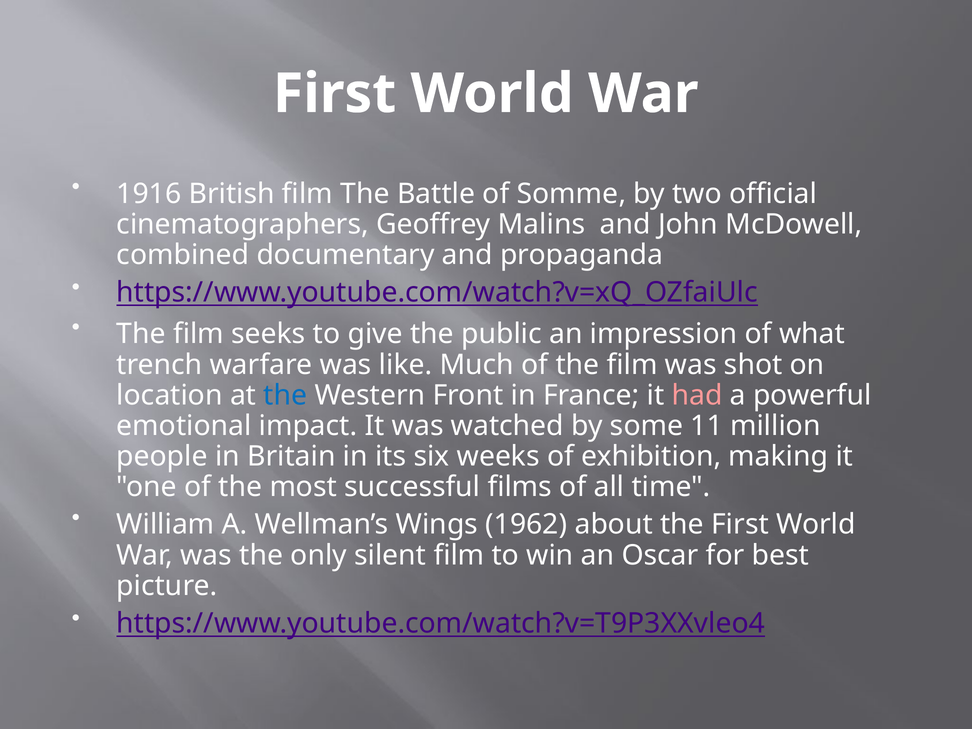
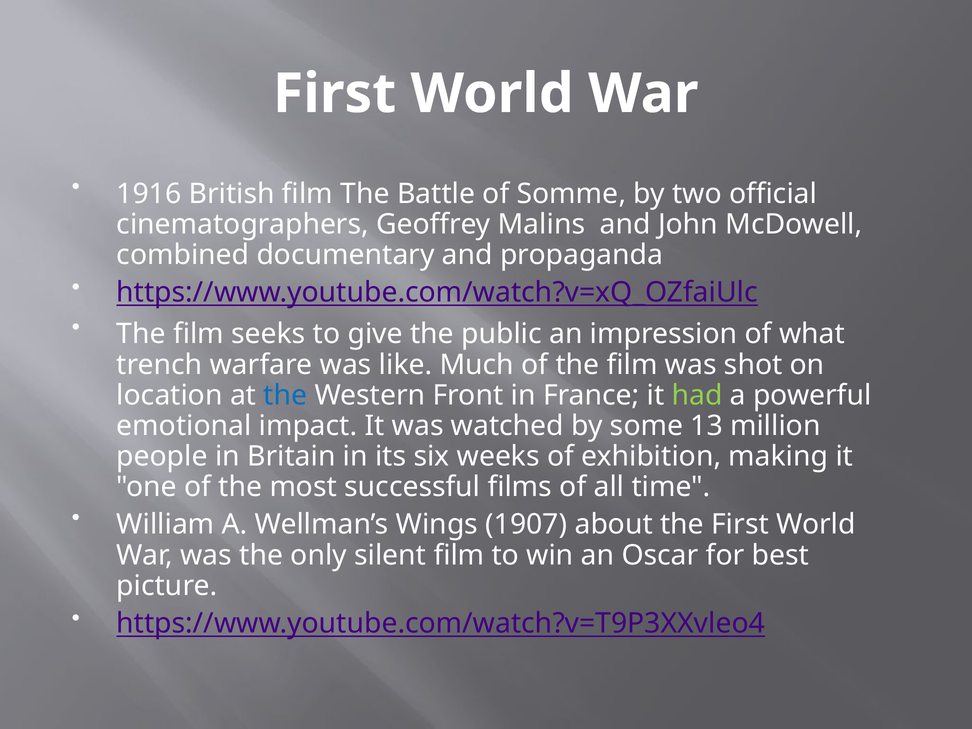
had colour: pink -> light green (697, 395)
11: 11 -> 13 (707, 426)
1962: 1962 -> 1907 (526, 525)
